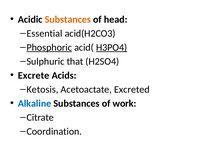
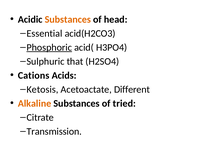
H3PO4 underline: present -> none (112, 47)
Excrete: Excrete -> Cations (34, 75)
Excreted: Excreted -> Different (132, 89)
Alkaline colour: blue -> orange (35, 103)
work: work -> tried (124, 103)
Coordination: Coordination -> Transmission (54, 131)
